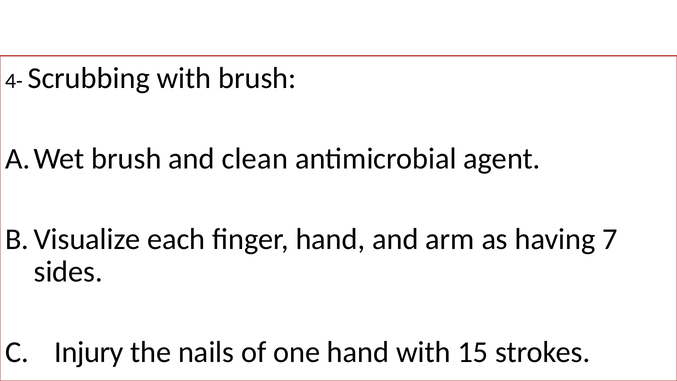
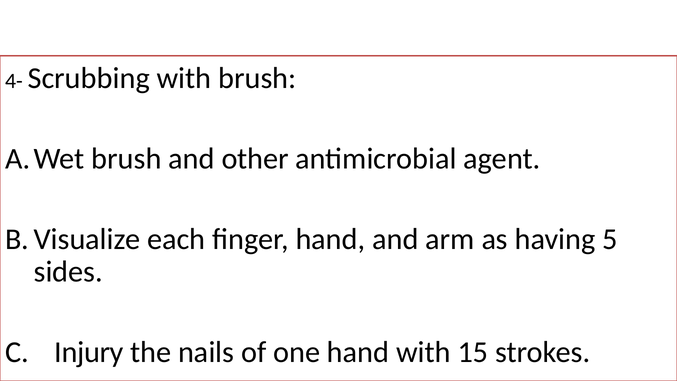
clean: clean -> other (255, 159)
7: 7 -> 5 (610, 239)
